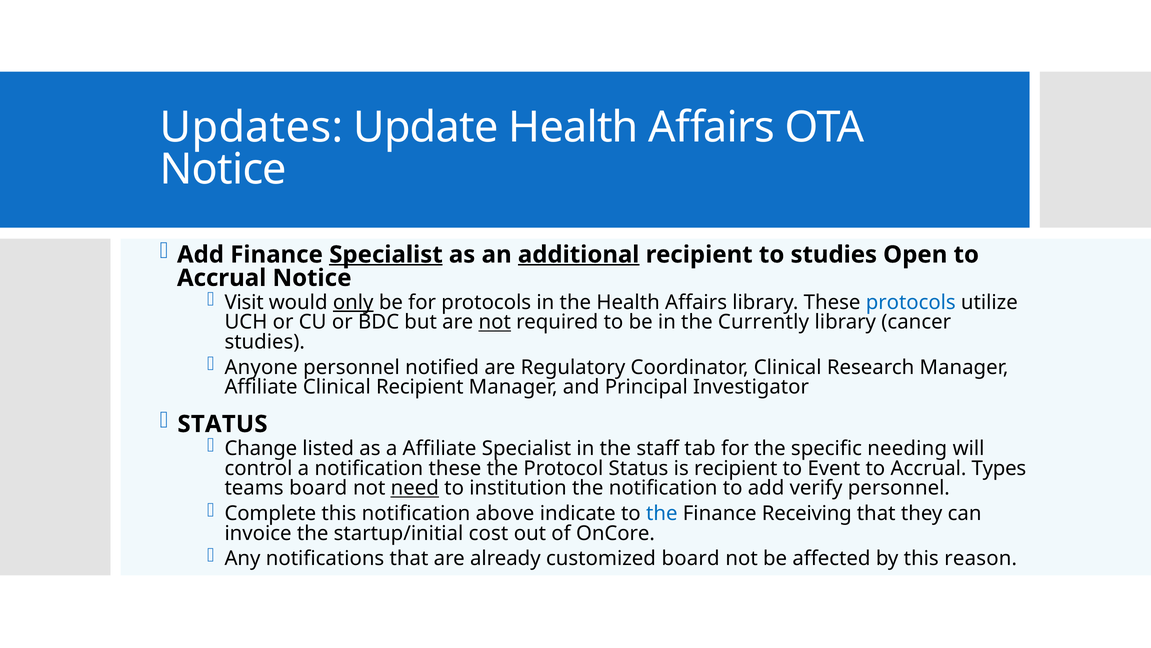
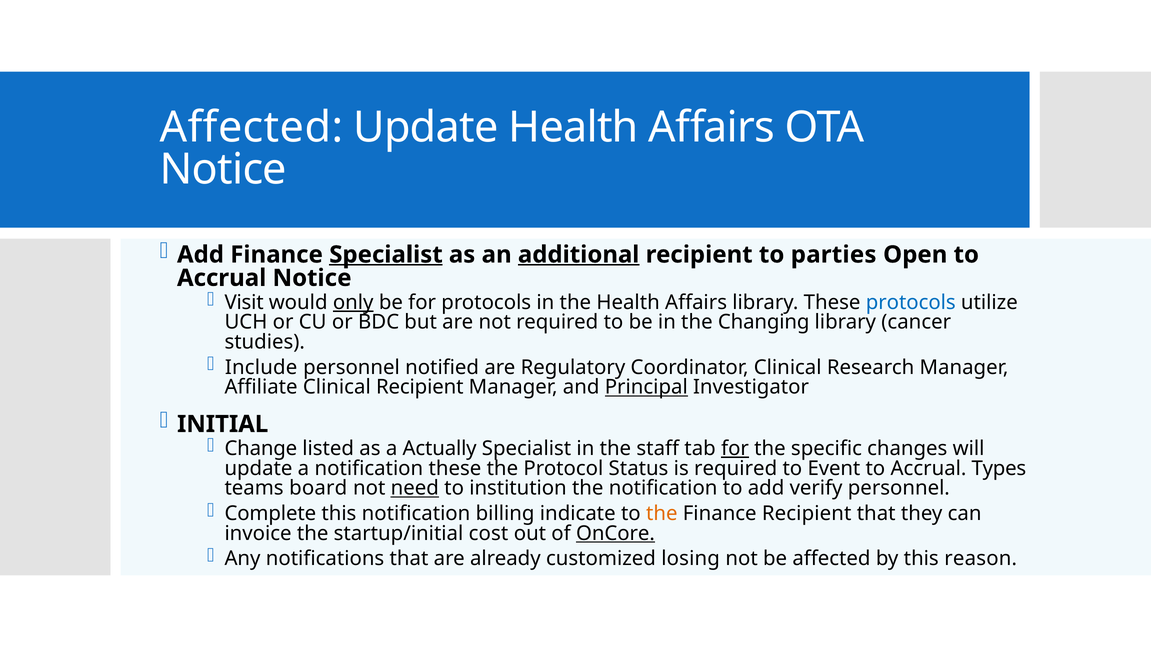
Updates: Updates -> Affected (251, 127)
to studies: studies -> parties (834, 254)
not underline: present -> none (495, 322)
Currently: Currently -> Changing (764, 322)
Anyone: Anyone -> Include (261, 367)
Principal underline: none -> present (646, 387)
STATUS: STATUS -> INITIAL (223, 424)
a Affiliate: Affiliate -> Actually (440, 448)
for underline: none -> present (735, 448)
needing: needing -> changes (907, 448)
control: control -> update (258, 468)
is recipient: recipient -> required (736, 468)
above: above -> billing (505, 513)
the colour: blue -> orange (662, 513)
Finance Receiving: Receiving -> Recipient (807, 513)
OnCore underline: none -> present (615, 533)
customized board: board -> losing (691, 558)
